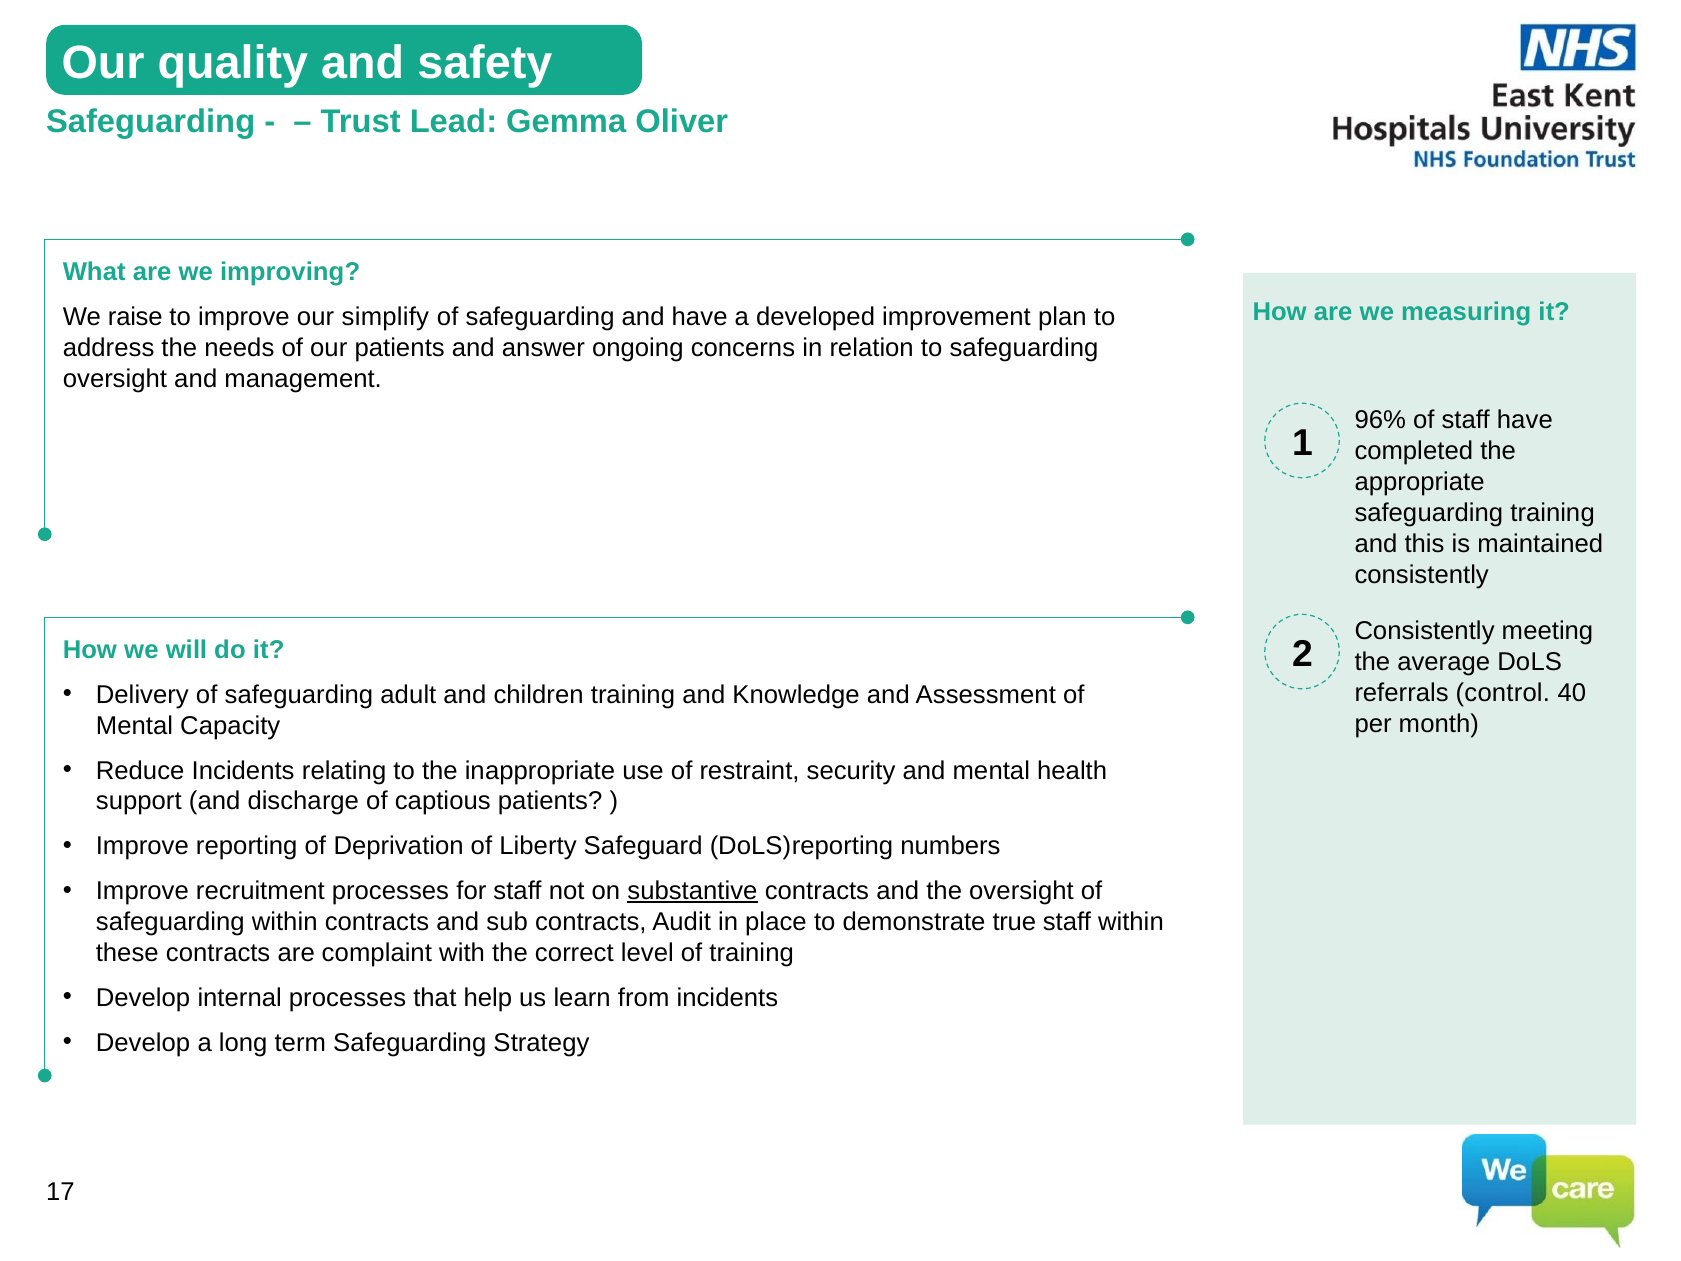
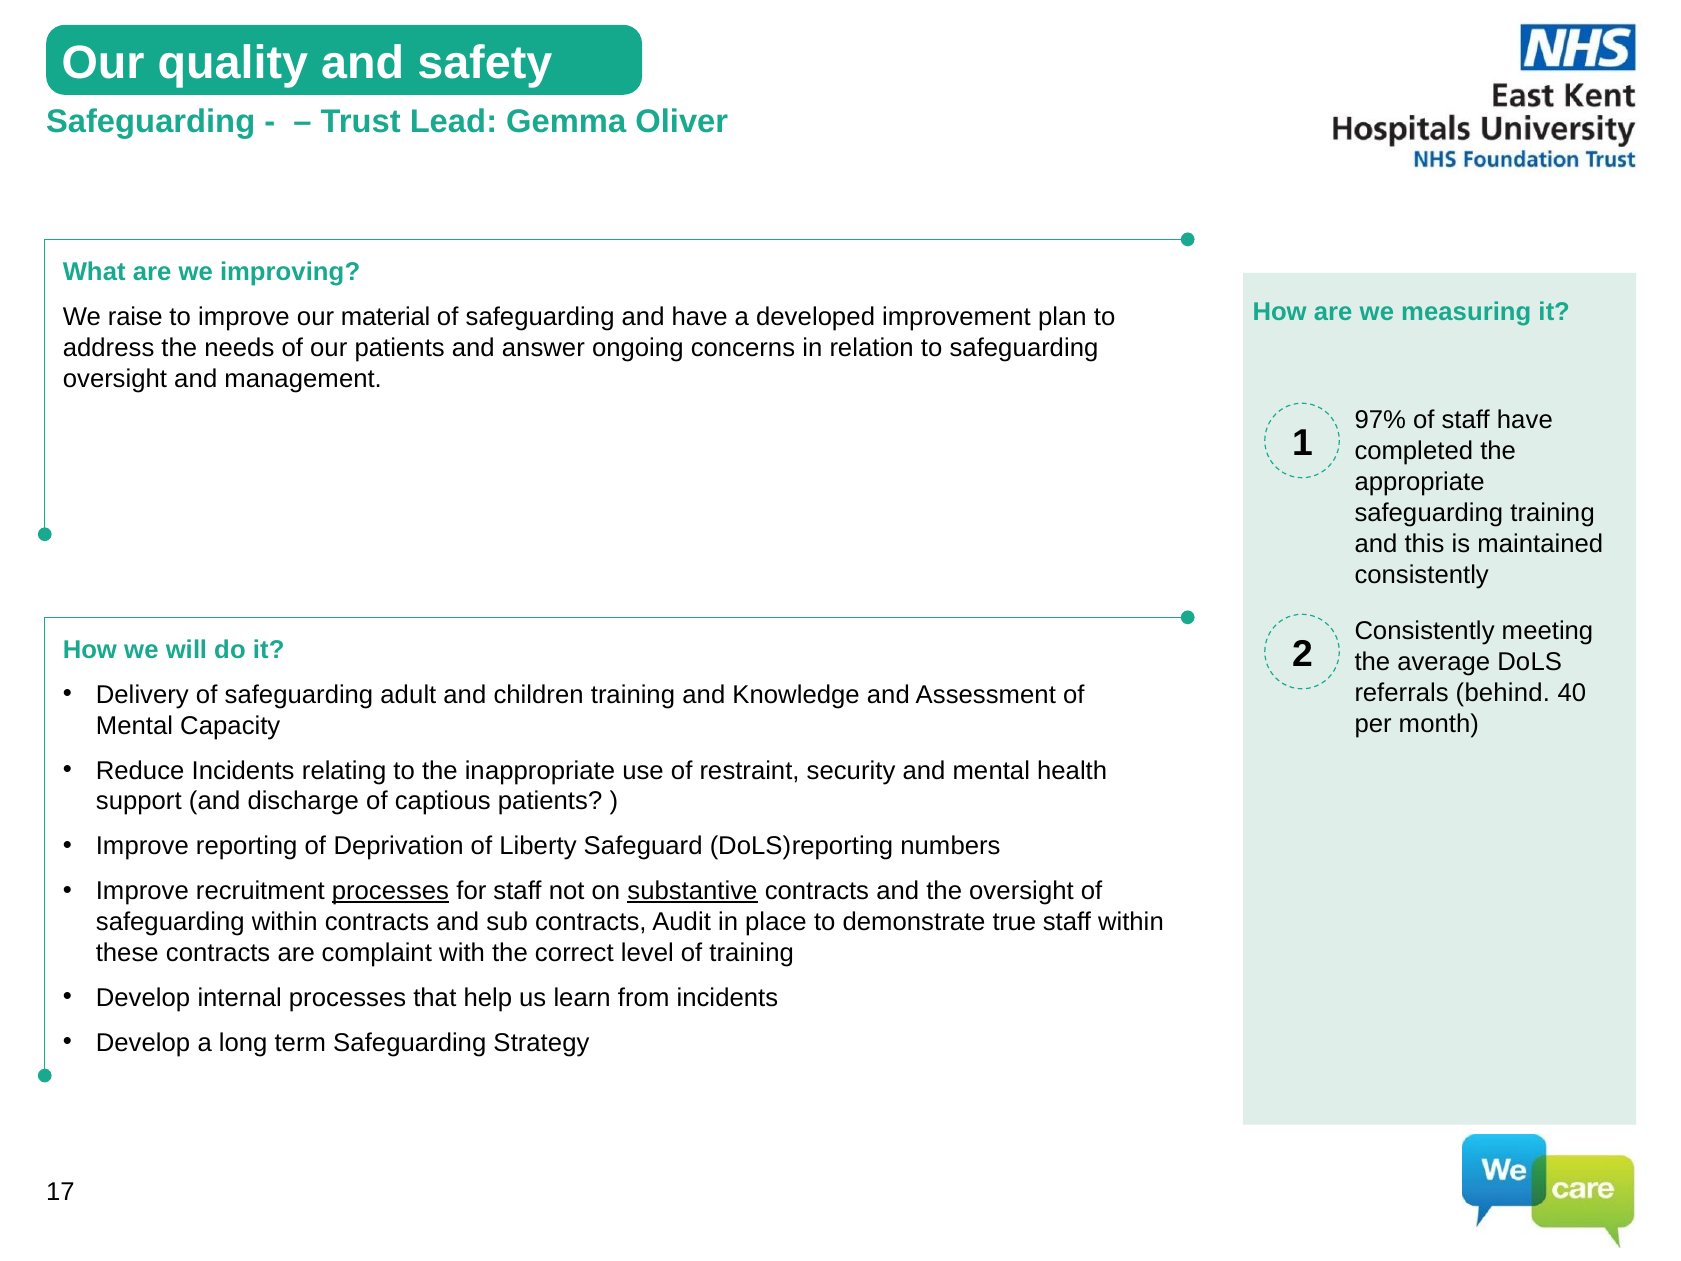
simplify: simplify -> material (386, 317)
96%: 96% -> 97% (1380, 420)
control: control -> behind (1503, 693)
processes underline: none -> present (390, 891)
